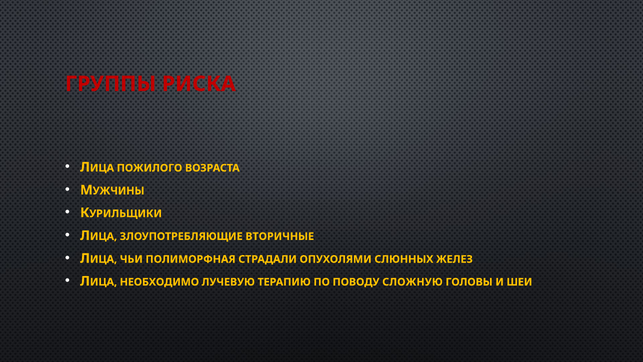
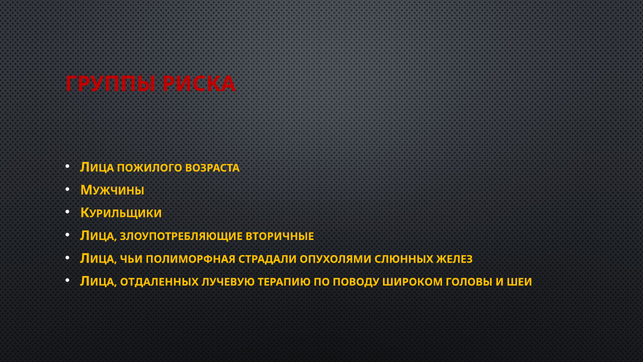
НЕОБХОДИМО: НЕОБХОДИМО -> ОТДАЛЕННЫХ (159, 282)
СЛОЖНУЮ: СЛОЖНУЮ -> ШИРОКОМ (413, 282)
